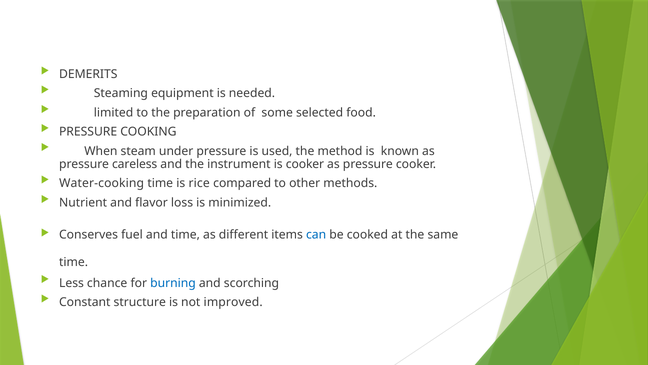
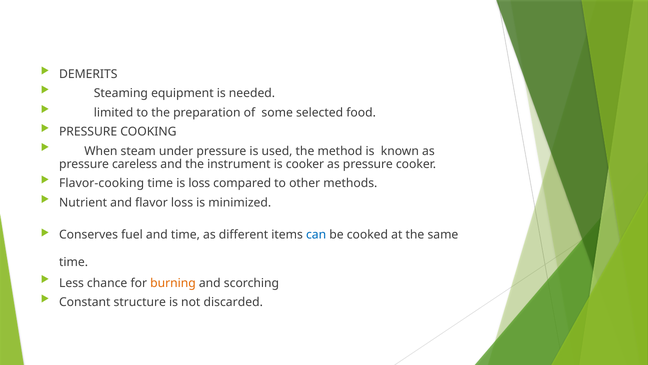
Water-cooking: Water-cooking -> Flavor-cooking (102, 183)
is rice: rice -> loss (199, 183)
burning colour: blue -> orange (173, 283)
improved: improved -> discarded (233, 302)
